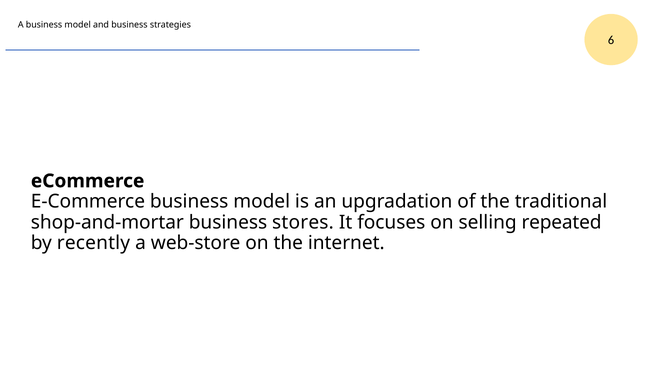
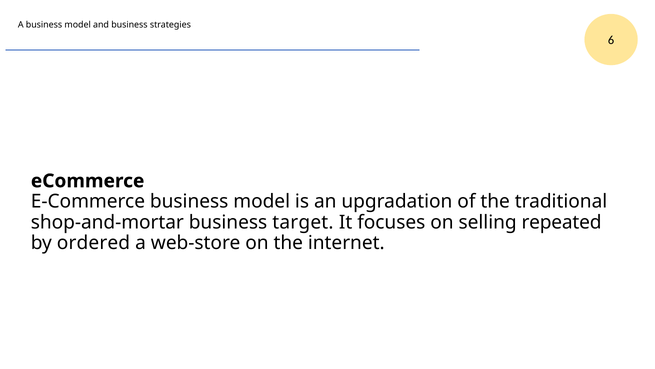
stores: stores -> target (303, 222)
recently: recently -> ordered (93, 242)
